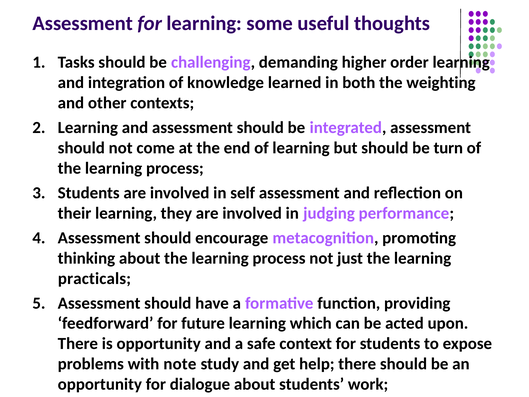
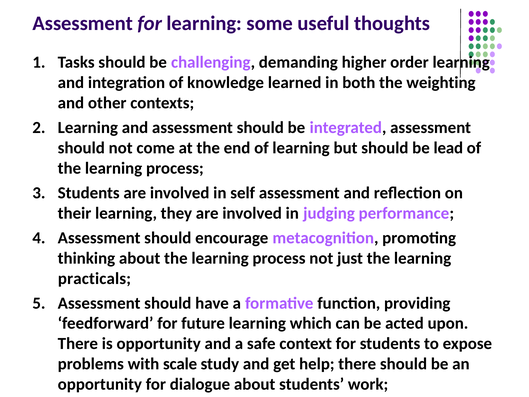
turn: turn -> lead (448, 148)
note: note -> scale (180, 364)
